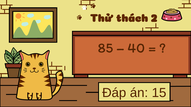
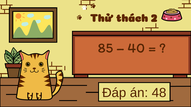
15: 15 -> 48 (159, 93)
